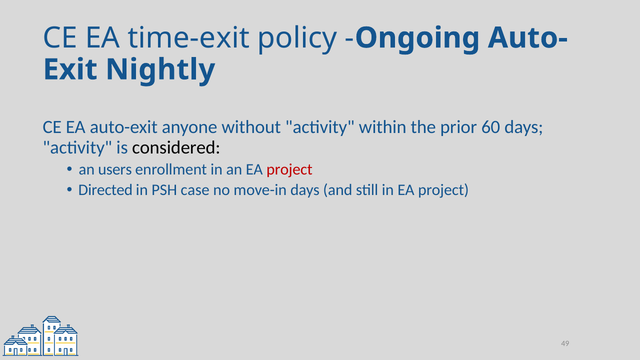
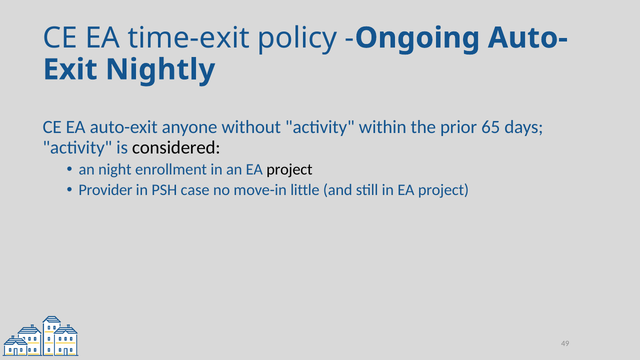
60: 60 -> 65 (491, 127)
users: users -> night (115, 169)
project colour: red -> black (289, 169)
Directed: Directed -> Provider (106, 190)
move-in days: days -> little (305, 190)
